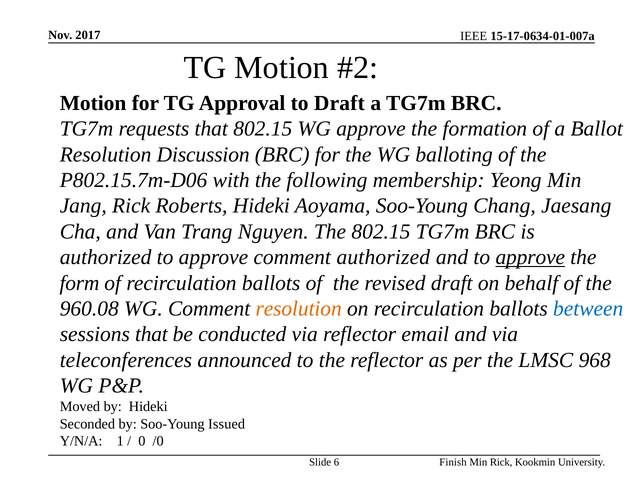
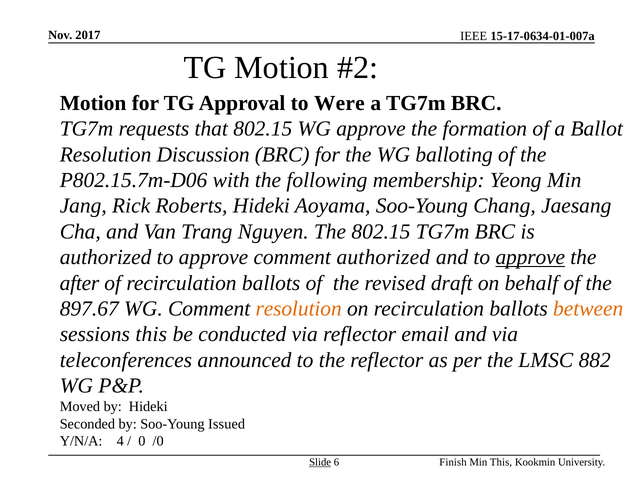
to Draft: Draft -> Were (339, 103)
form: form -> after (80, 283)
960.08: 960.08 -> 897.67 (89, 309)
between colour: blue -> orange (588, 309)
sessions that: that -> this (151, 335)
968: 968 -> 882 (595, 360)
1: 1 -> 4 (120, 441)
Slide underline: none -> present (320, 463)
Min Rick: Rick -> This (501, 463)
